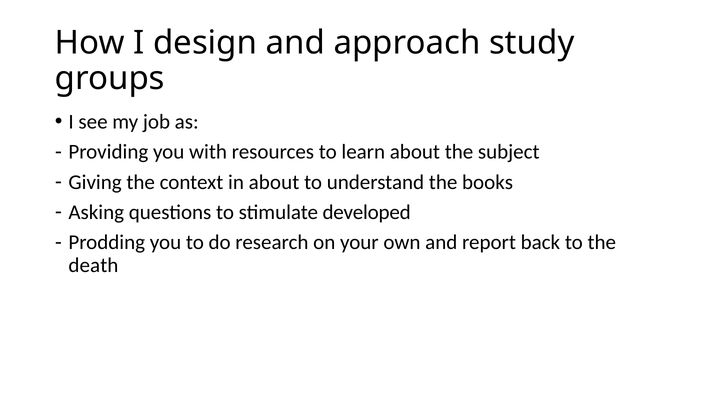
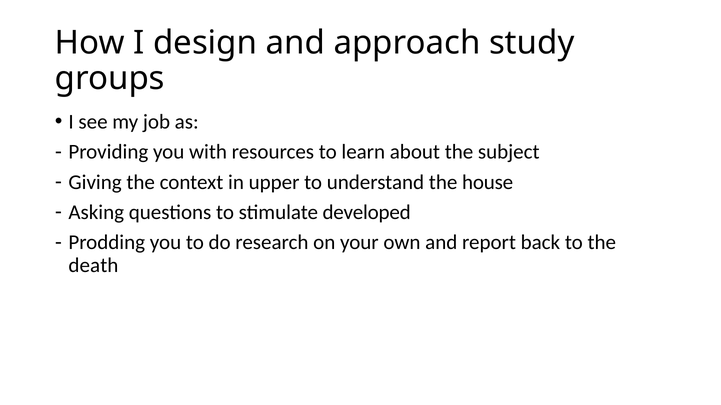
in about: about -> upper (274, 182)
books: books -> house (488, 182)
